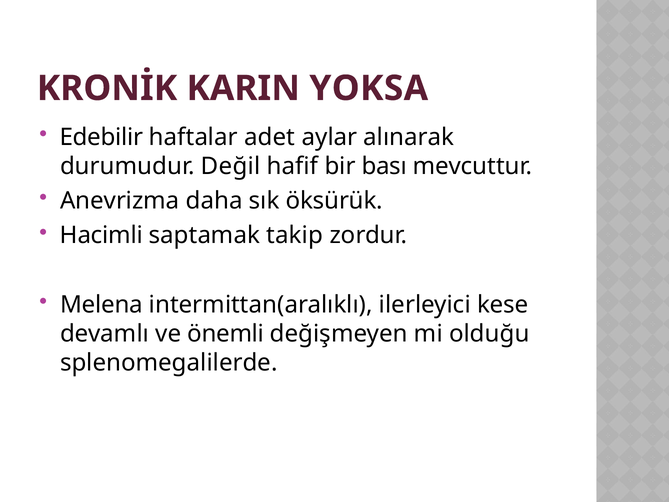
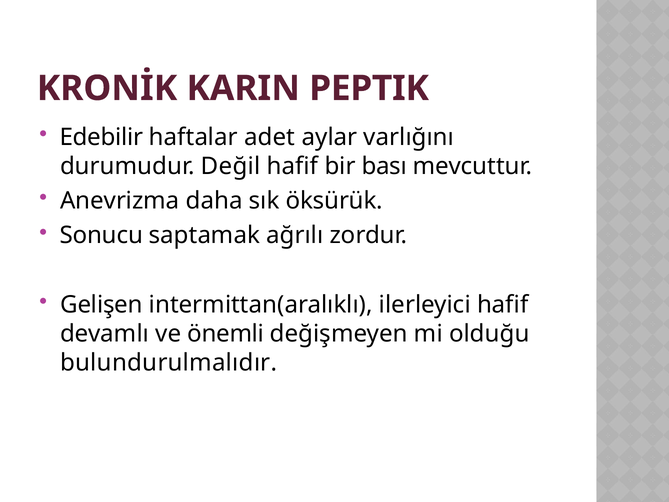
YOKSA: YOKSA -> PEPTIK (369, 88)
alınarak: alınarak -> varlığını (409, 137)
Hacimli: Hacimli -> Sonucu (101, 235)
takip: takip -> ağrılı (295, 235)
Melena: Melena -> Gelişen (101, 304)
ilerleyici kese: kese -> hafif (503, 304)
splenomegalilerde: splenomegalilerde -> bulundurulmalıdır (169, 362)
